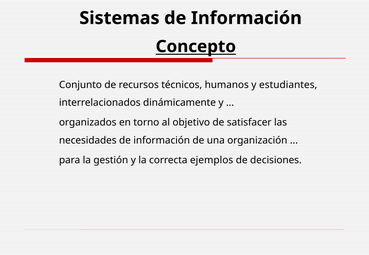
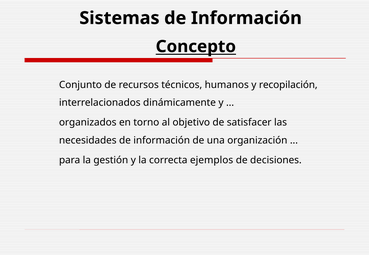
estudiantes: estudiantes -> recopilación (288, 85)
